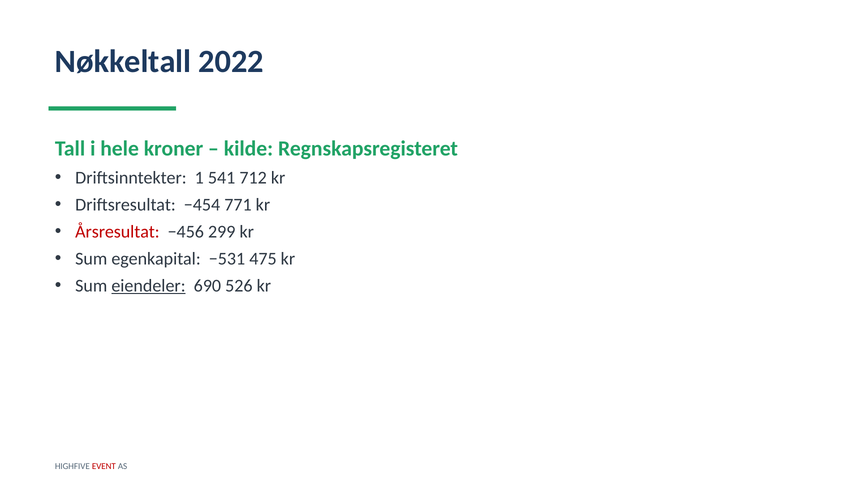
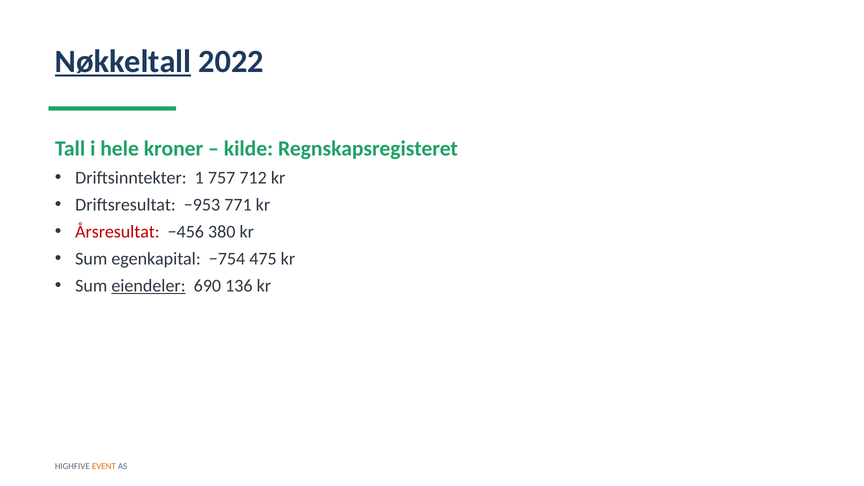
Nøkkeltall underline: none -> present (123, 62)
541: 541 -> 757 (222, 178)
−454: −454 -> −953 (202, 205)
299: 299 -> 380 (222, 232)
−531: −531 -> −754 (227, 259)
526: 526 -> 136 (239, 286)
EVENT colour: red -> orange (104, 466)
